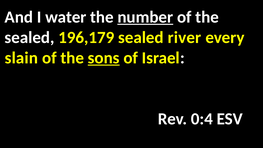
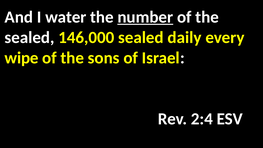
196,179: 196,179 -> 146,000 (86, 37)
river: river -> daily (184, 37)
slain: slain -> wipe (22, 58)
sons underline: present -> none (104, 58)
0:4: 0:4 -> 2:4 (202, 119)
